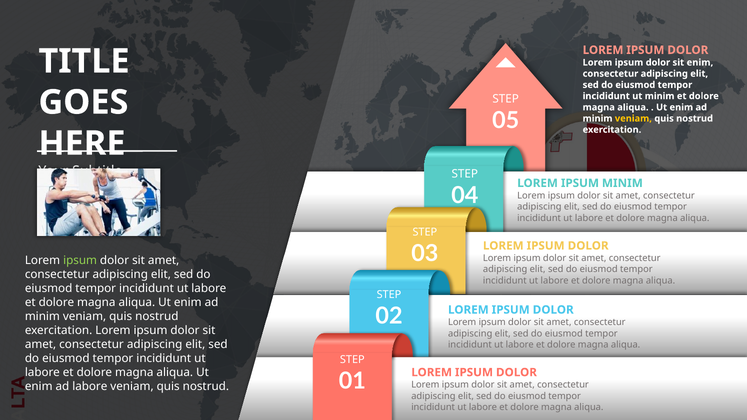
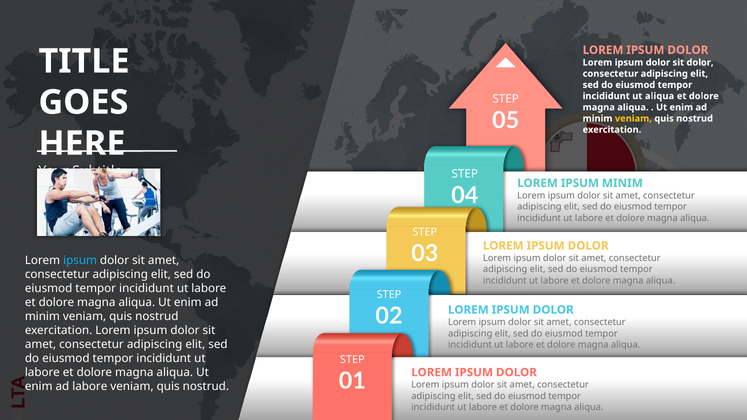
sit enim: enim -> dolor (700, 62)
ut minim: minim -> aliqua (660, 96)
ipsum colour: light green -> light blue (80, 261)
